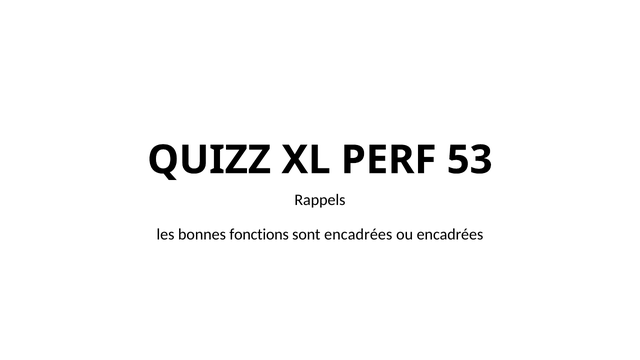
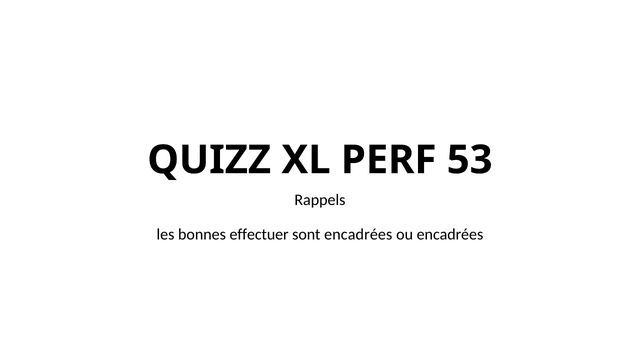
fonctions: fonctions -> effectuer (259, 235)
